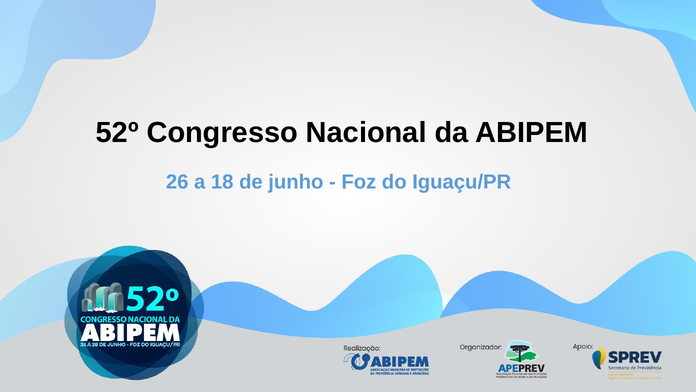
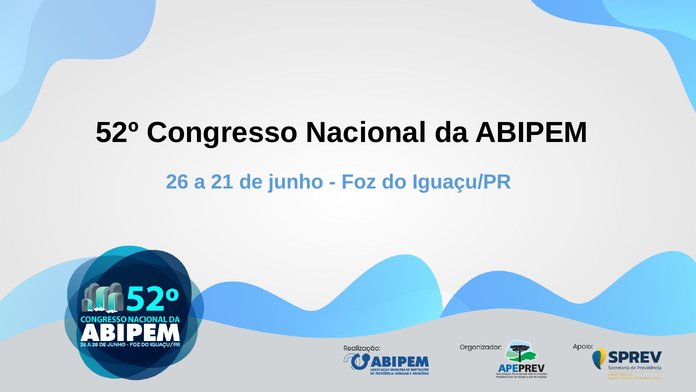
18: 18 -> 21 (222, 182)
